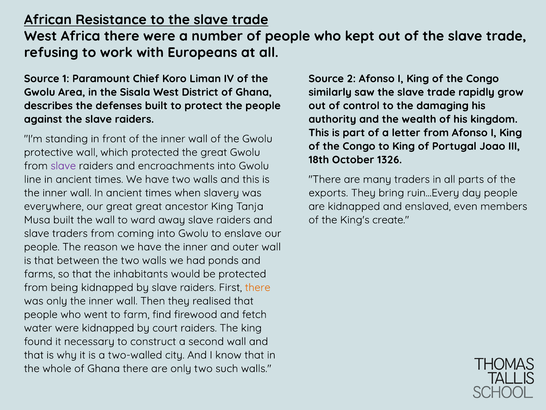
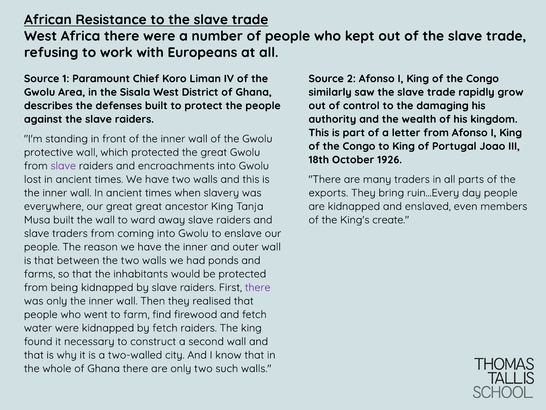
1326: 1326 -> 1926 (390, 160)
line: line -> lost (33, 179)
there colour: orange -> purple (258, 287)
by court: court -> fetch (165, 328)
